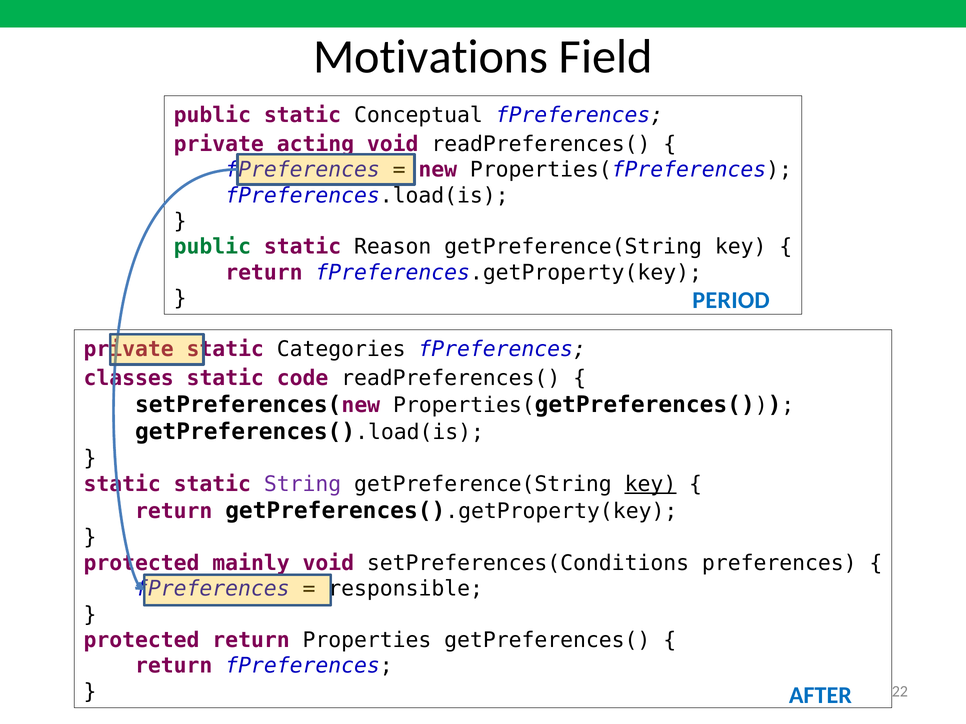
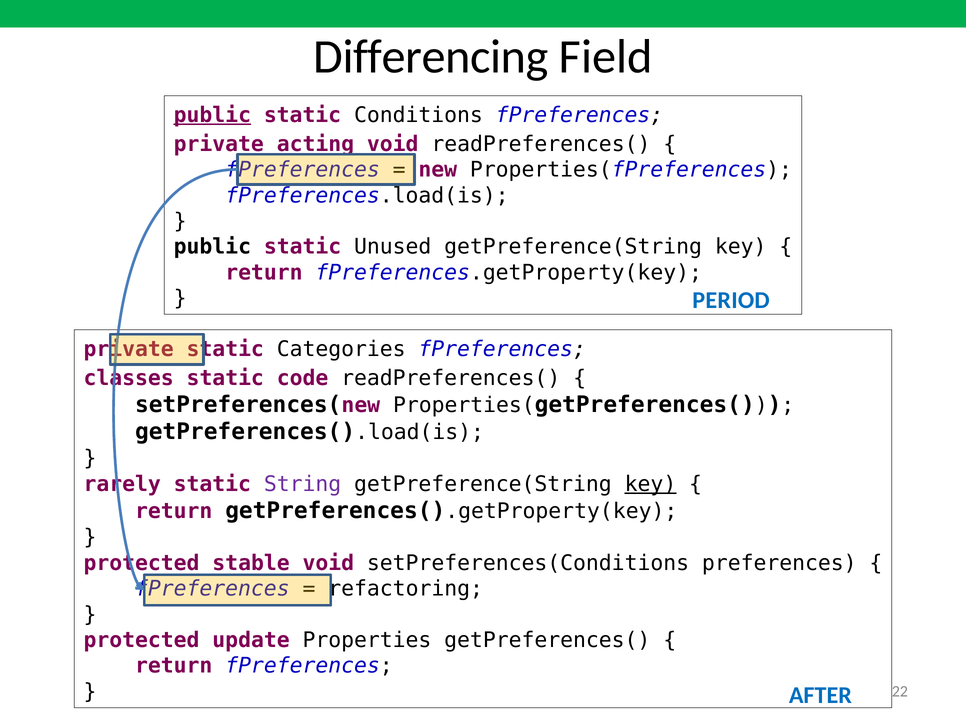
Motivations: Motivations -> Differencing (431, 57)
public underline: none -> present (212, 115)
Conceptual: Conceptual -> Conditions (418, 115)
public colour: green -> black (212, 247)
Reason: Reason -> Unused (393, 247)
static: static -> rarely (122, 484)
mainly: mainly -> stable (251, 563)
responsible: responsible -> refactoring (406, 589)
protected return: return -> update (251, 641)
